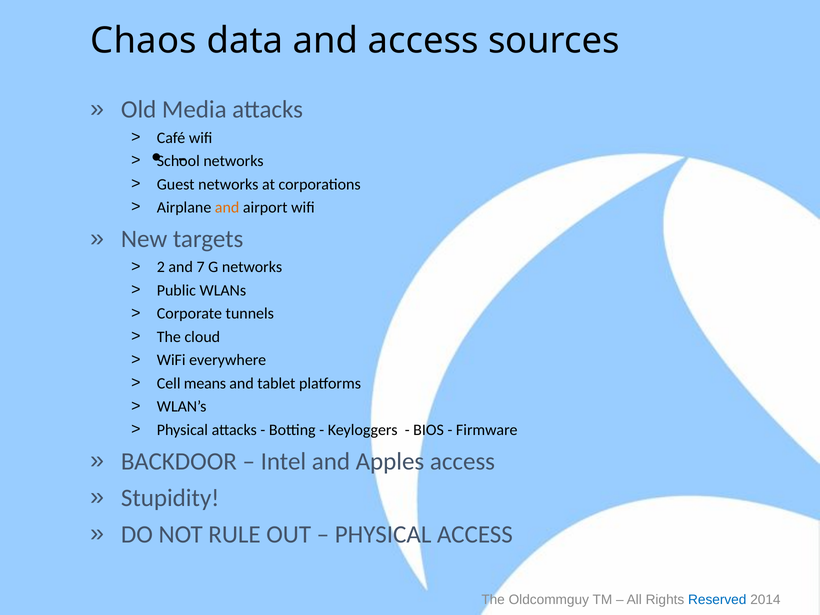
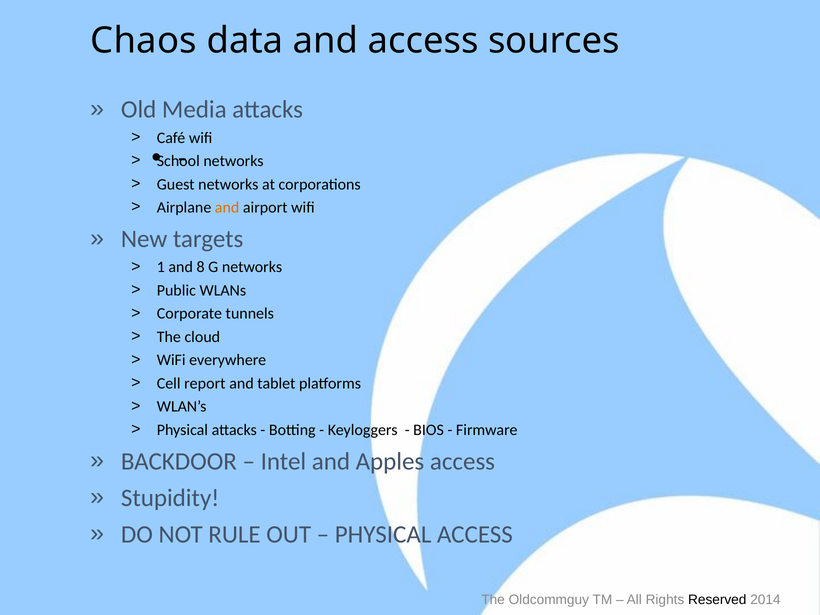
2: 2 -> 1 (161, 267)
7: 7 -> 8 (201, 267)
means: means -> report (205, 383)
Reserved colour: blue -> black (717, 600)
